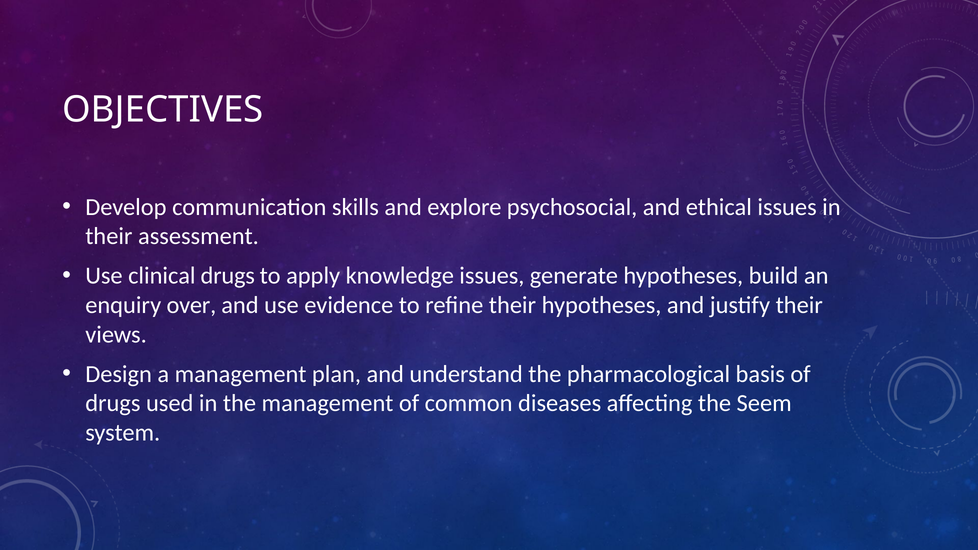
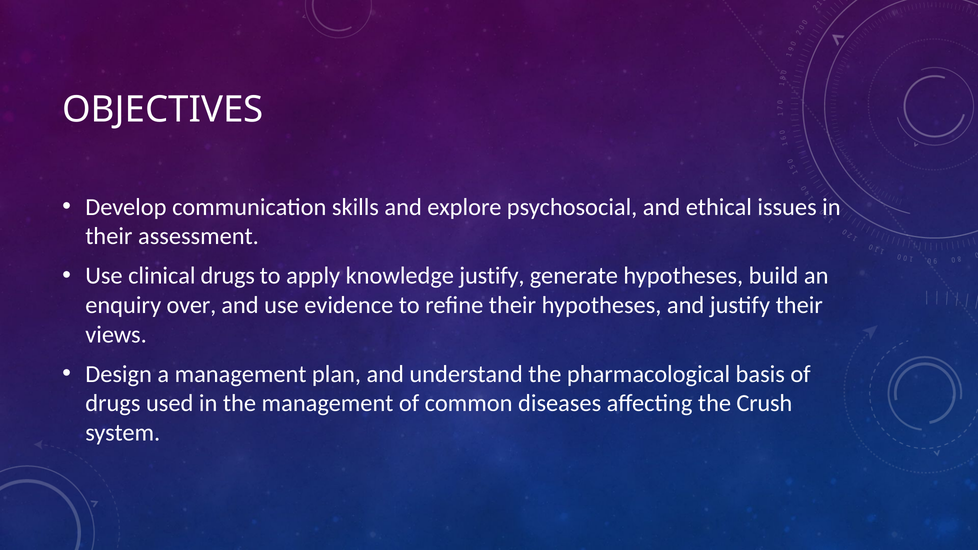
knowledge issues: issues -> justify (492, 276)
Seem: Seem -> Crush (764, 403)
